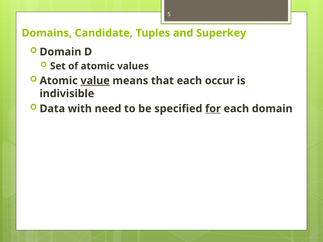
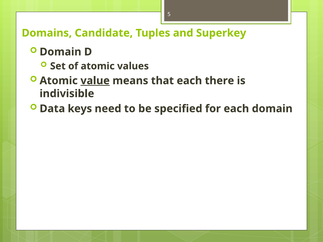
occur: occur -> there (219, 81)
with: with -> keys (80, 109)
for underline: present -> none (213, 109)
